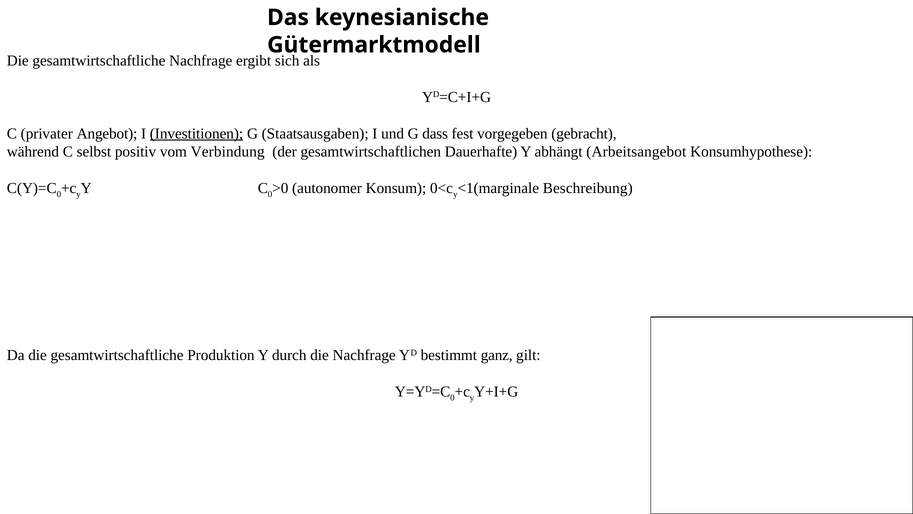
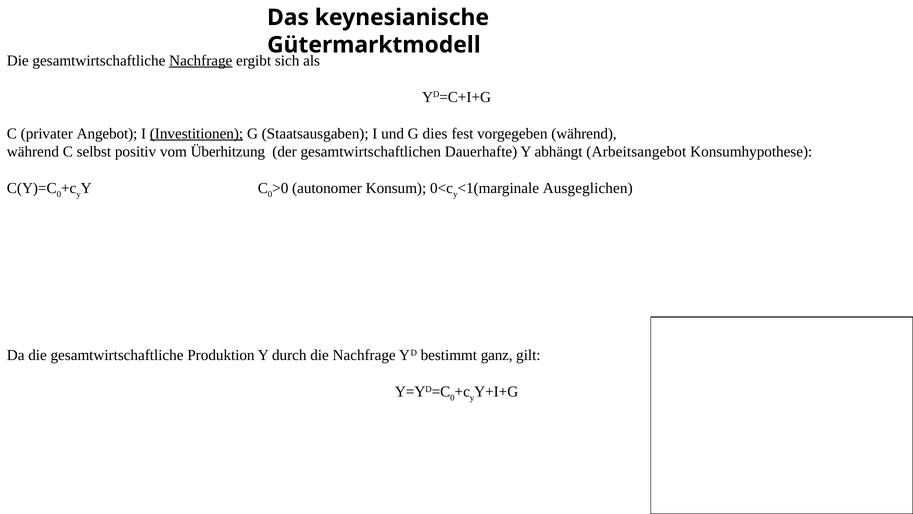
Nachfrage underline: none -> present (201, 60)
dass: dass -> dies (435, 133)
vorgegeben gebracht: gebracht -> während (584, 133)
Verbindung: Verbindung -> Überhitzung (228, 152)
Beschreibung: Beschreibung -> Ausgeglichen (588, 188)
